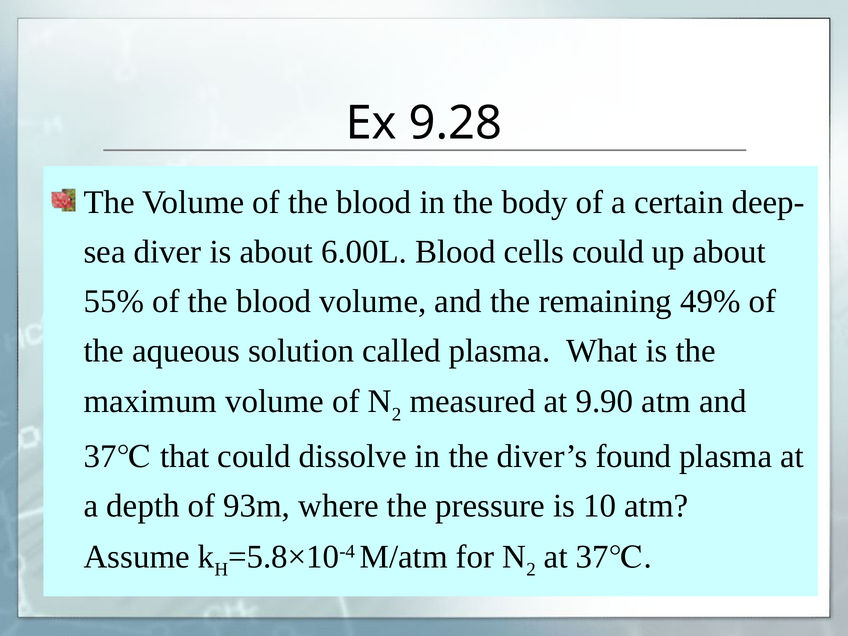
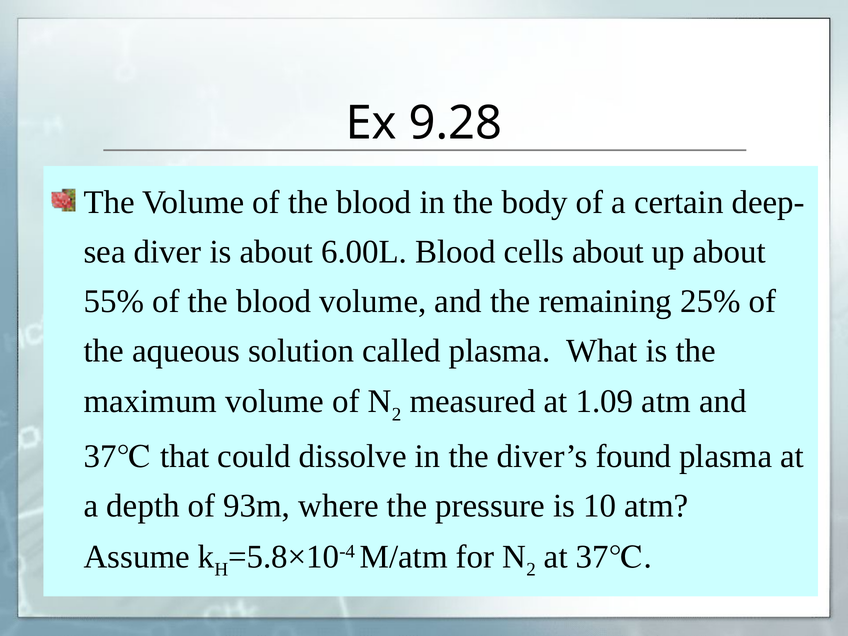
cells could: could -> about (608, 252)
49%: 49% -> 25% (710, 301)
9.90: 9.90 -> 1.09 (604, 401)
